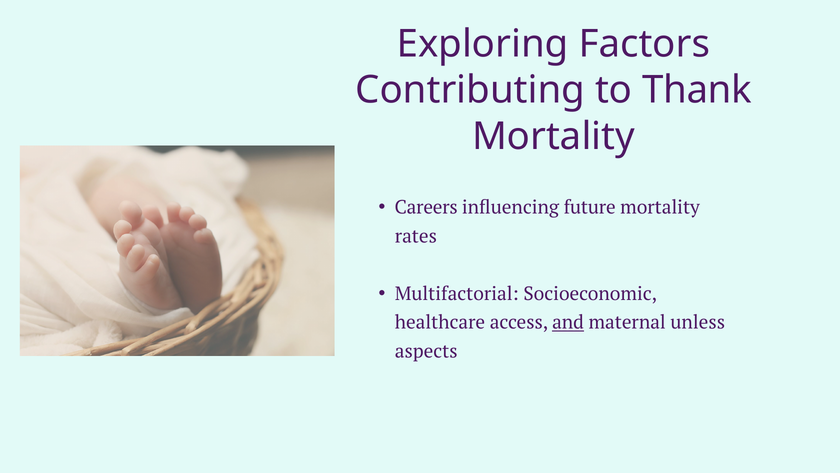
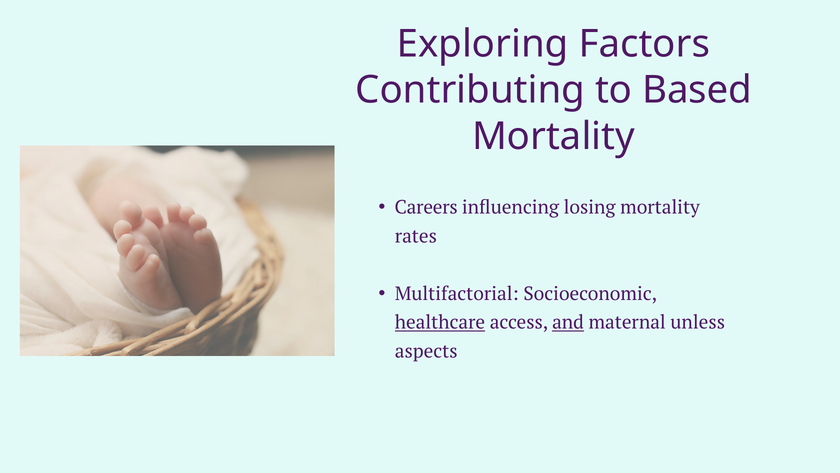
Thank: Thank -> Based (697, 90)
future: future -> losing (590, 207)
healthcare underline: none -> present (440, 322)
